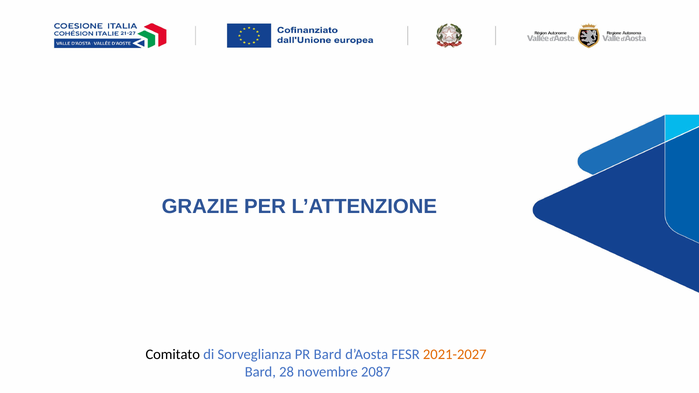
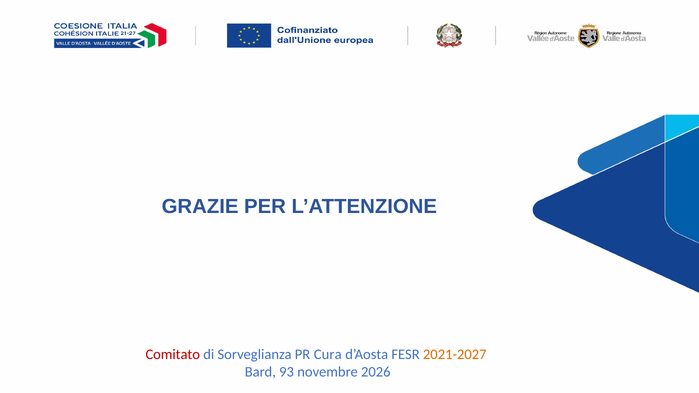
Comitato colour: black -> red (173, 355)
PR Bard: Bard -> Cura (328, 355)
28: 28 -> 93 (287, 372)
2087: 2087 -> 2026 (376, 372)
